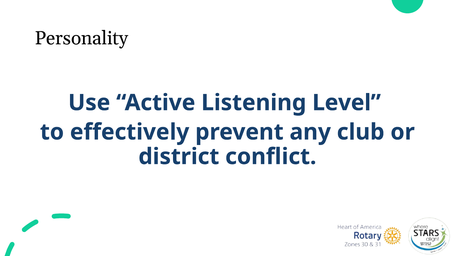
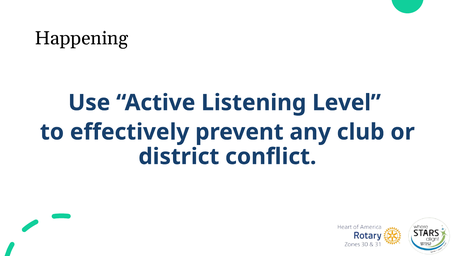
Personality: Personality -> Happening (81, 38)
